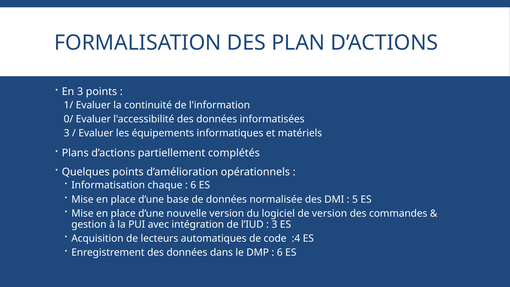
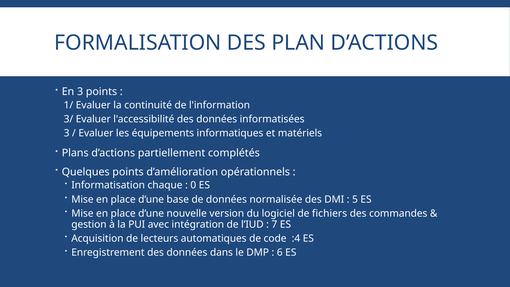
0/: 0/ -> 3/ (68, 119)
6: 6 -> 0 (193, 185)
de version: version -> fichiers (330, 213)
3: 3 -> 7 (274, 224)
